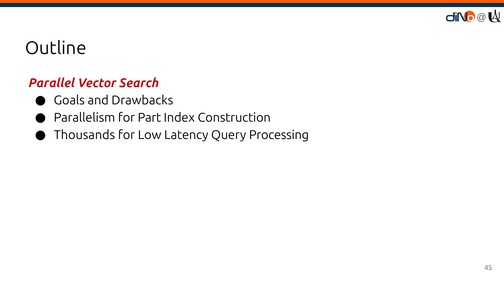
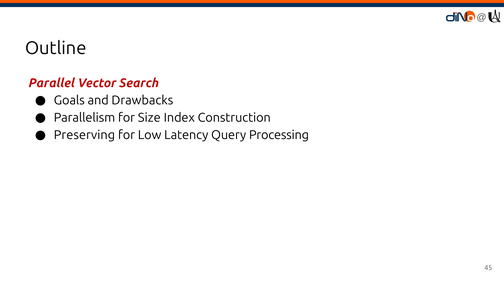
Part: Part -> Size (149, 118)
Thousands: Thousands -> Preserving (84, 135)
